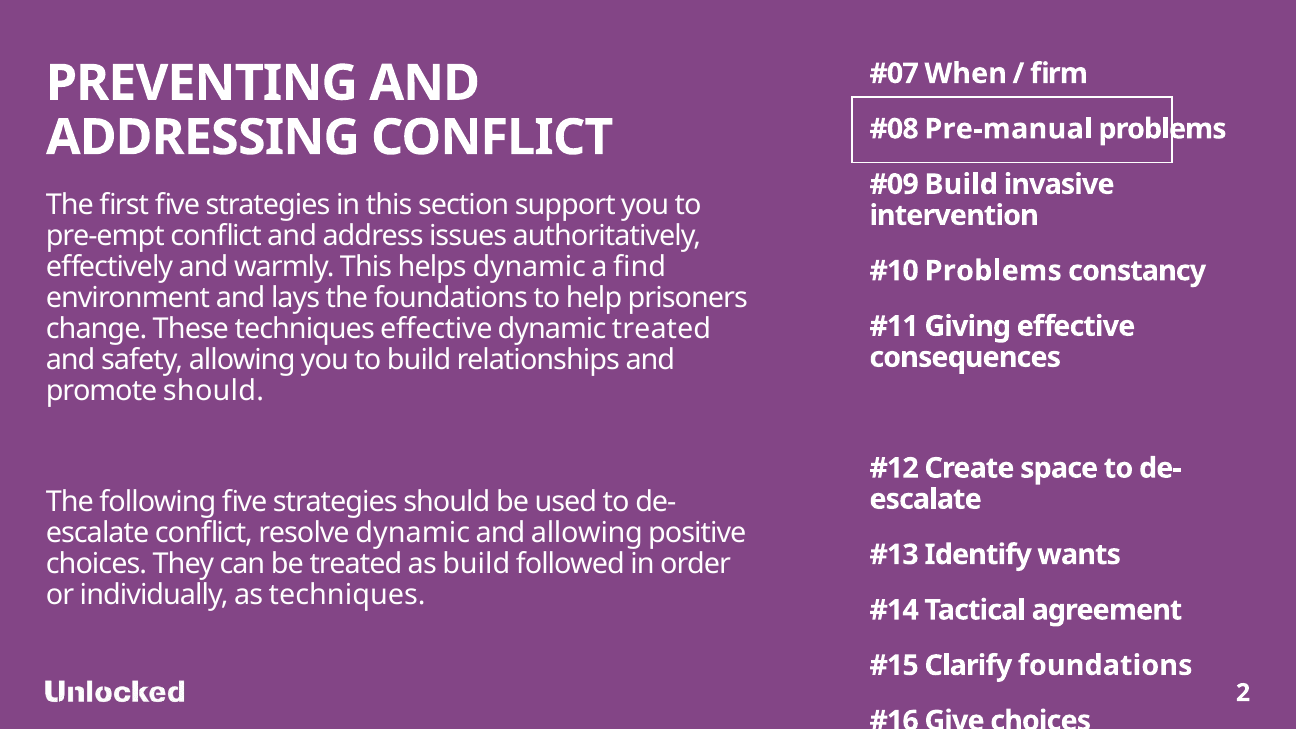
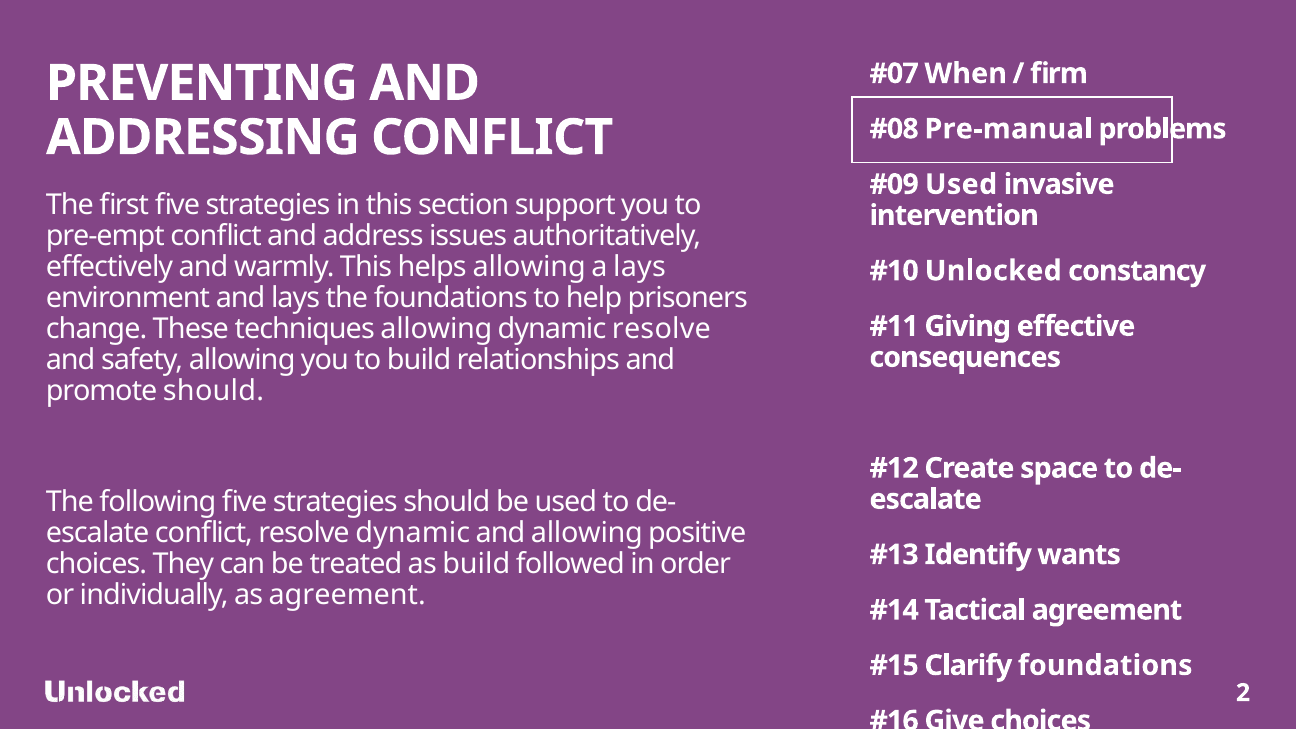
Build: Build -> Used (961, 184)
helps dynamic: dynamic -> allowing (529, 267)
a find: find -> lays (640, 267)
Problems: Problems -> Unlocked (993, 271)
techniques effective: effective -> allowing (436, 329)
dynamic treated: treated -> resolve (661, 329)
as techniques: techniques -> agreement (347, 595)
